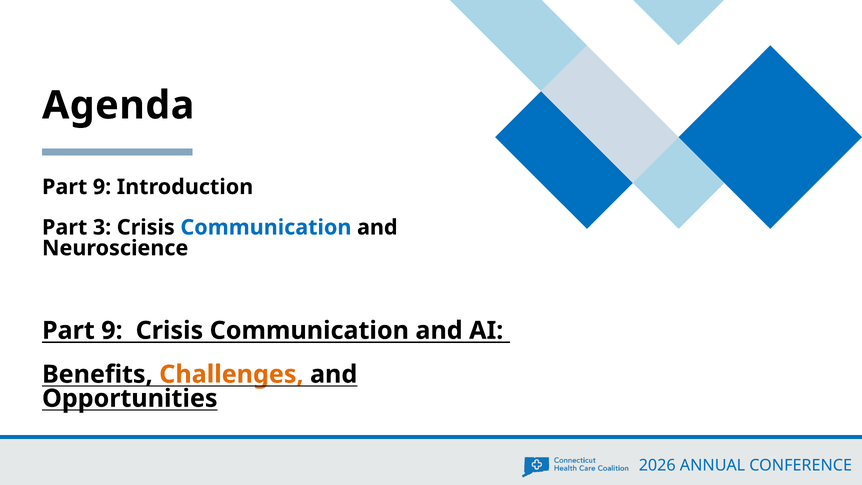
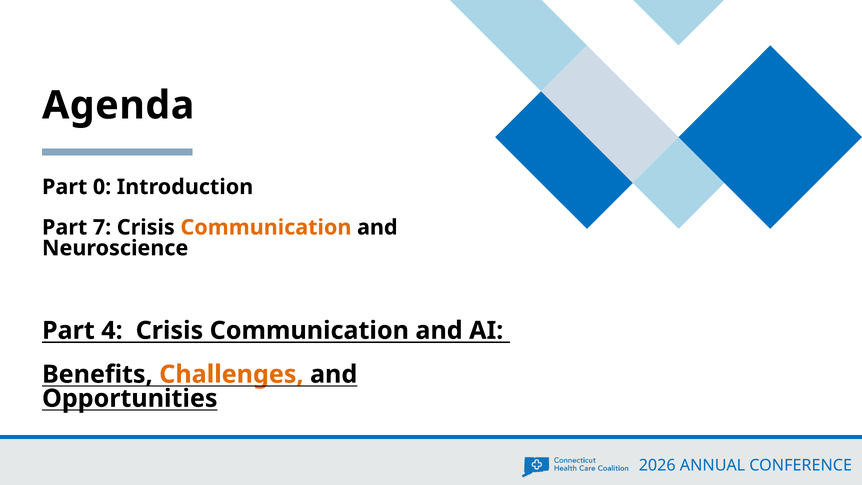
9: 9 -> 0 (102, 187)
3: 3 -> 7 (102, 227)
Communication colour: blue -> orange (266, 227)
9: 9 -> 4 (112, 330)
